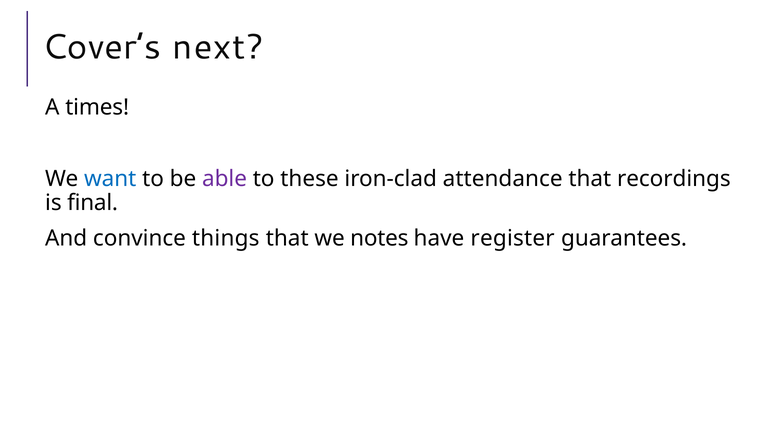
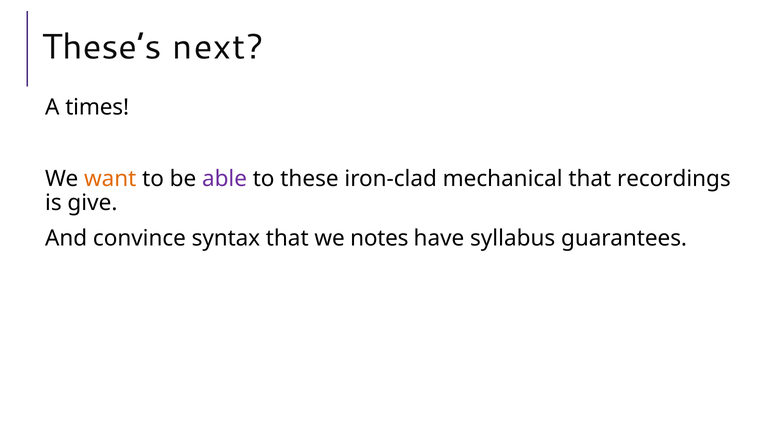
Cover’s: Cover’s -> These’s (102, 47)
want colour: blue -> orange (110, 179)
attendance: attendance -> mechanical (503, 179)
final: final -> give (92, 203)
things: things -> syntax (226, 239)
register: register -> syllabus (513, 239)
